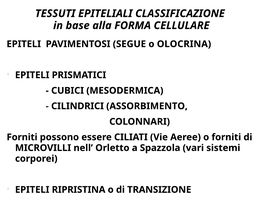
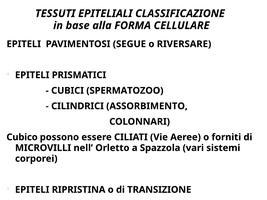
OLOCRINA: OLOCRINA -> RIVERSARE (184, 44)
MESODERMICA: MESODERMICA -> SPERMATOZOO (125, 91)
Forniti: Forniti -> Cubico (22, 137)
